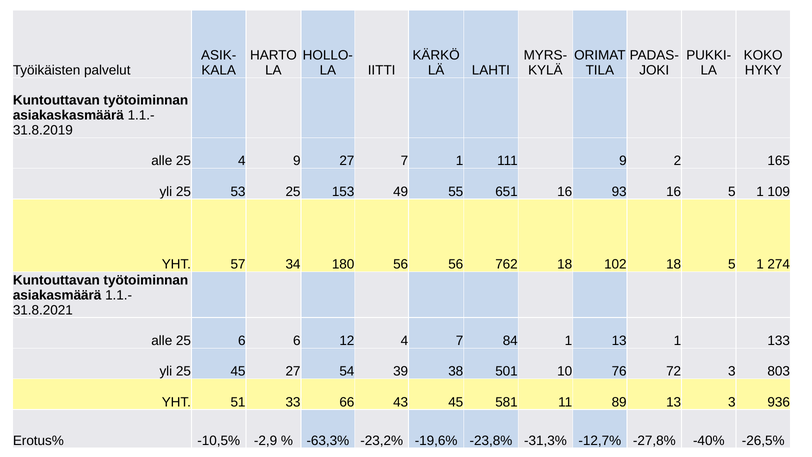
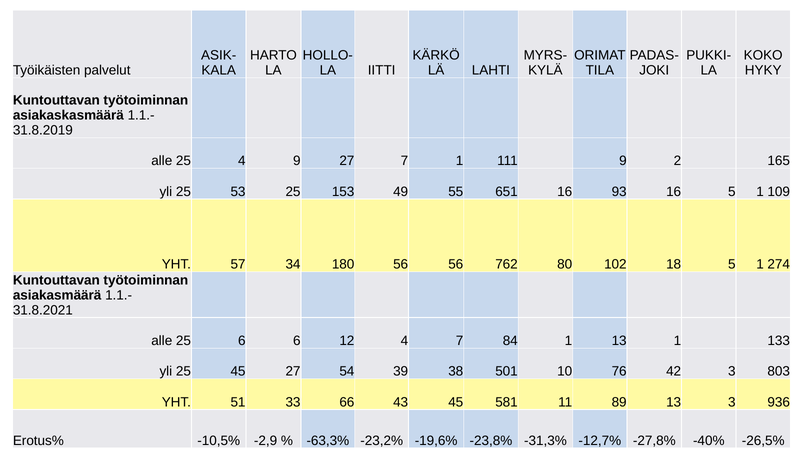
762 18: 18 -> 80 (565, 264)
72: 72 -> 42 (674, 371)
